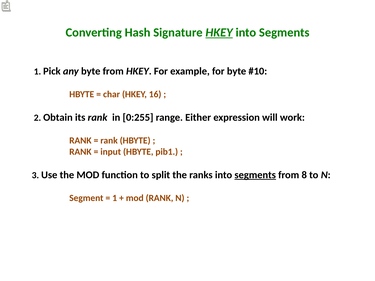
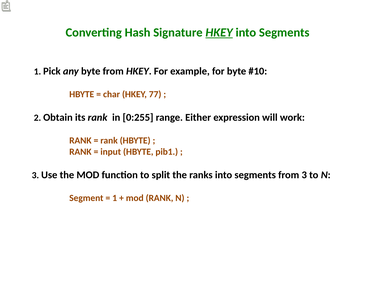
16: 16 -> 77 (155, 94)
segments underline: present -> none (255, 175)
from 8: 8 -> 3 (304, 175)
